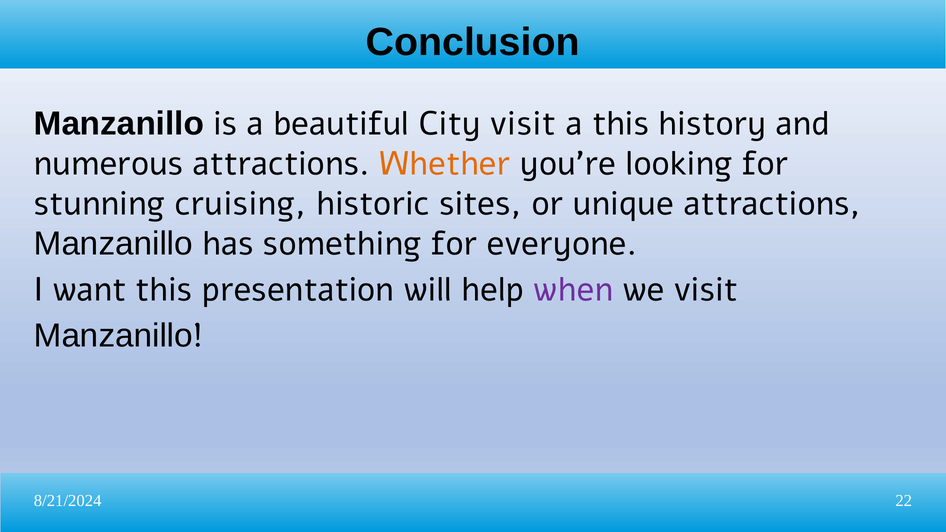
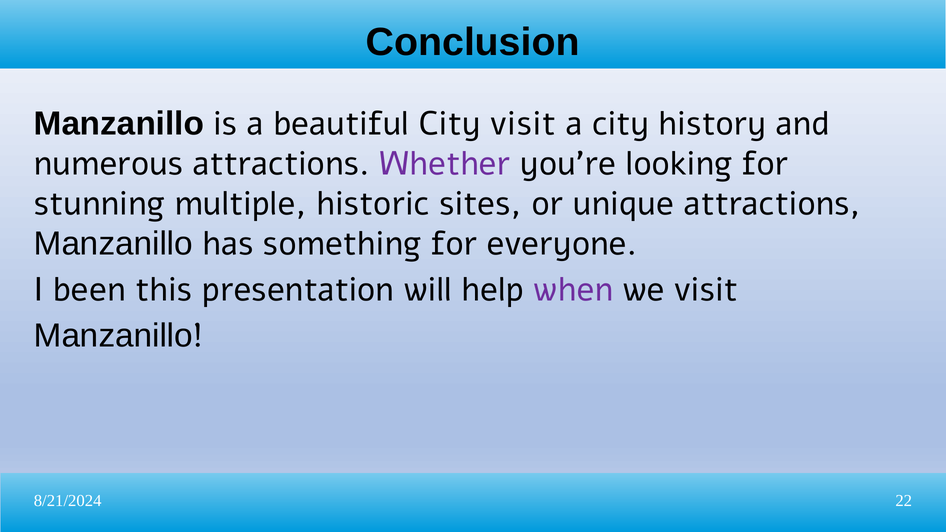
a this: this -> city (621, 124)
Whether colour: orange -> purple (445, 164)
cruising: cruising -> multiple (241, 204)
want: want -> been (89, 290)
